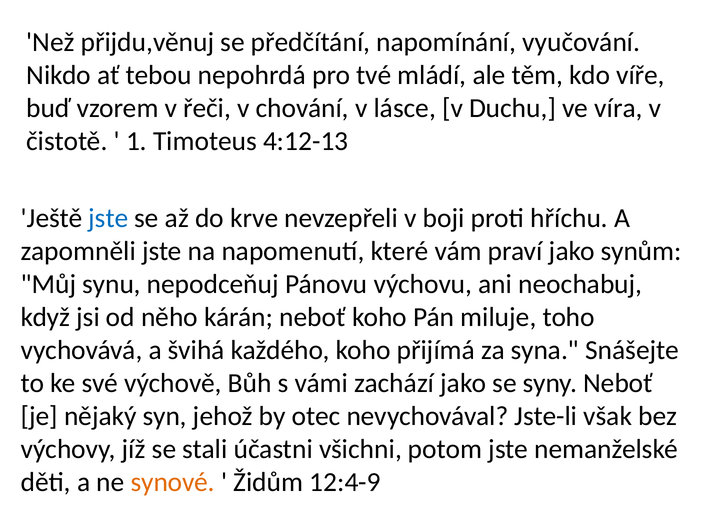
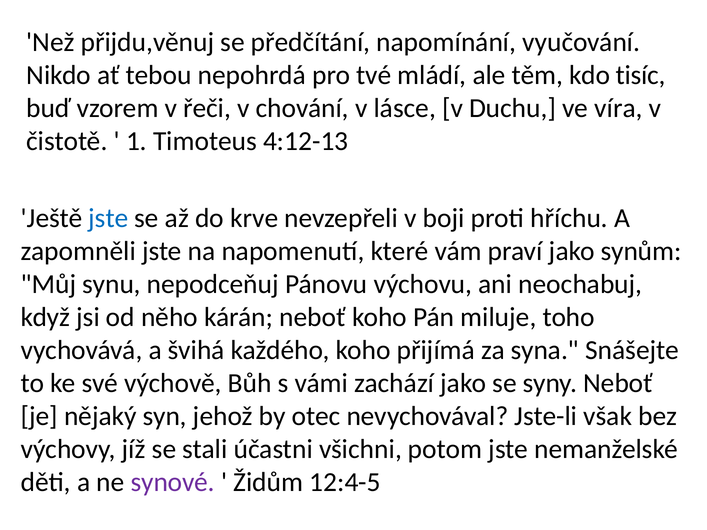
víře: víře -> tisíc (641, 75)
synové colour: orange -> purple (173, 483)
12:4-9: 12:4-9 -> 12:4-5 (345, 483)
